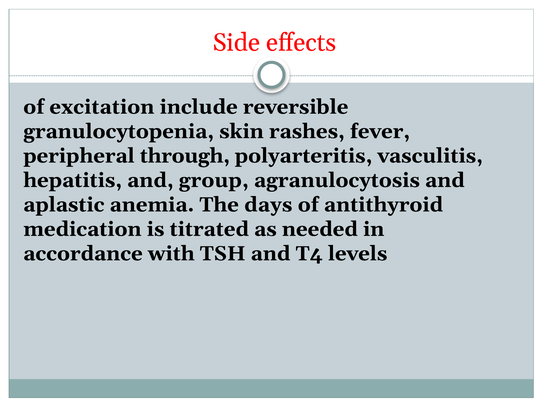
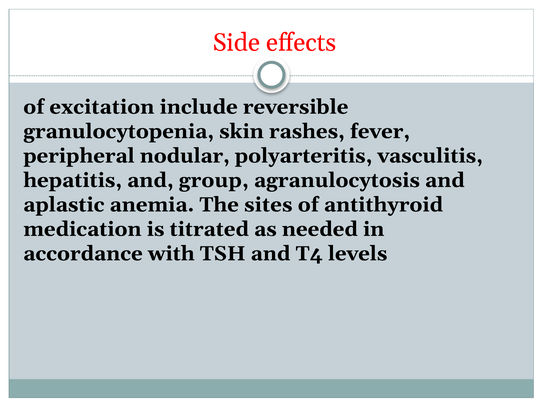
through: through -> nodular (185, 156)
days: days -> sites (268, 205)
